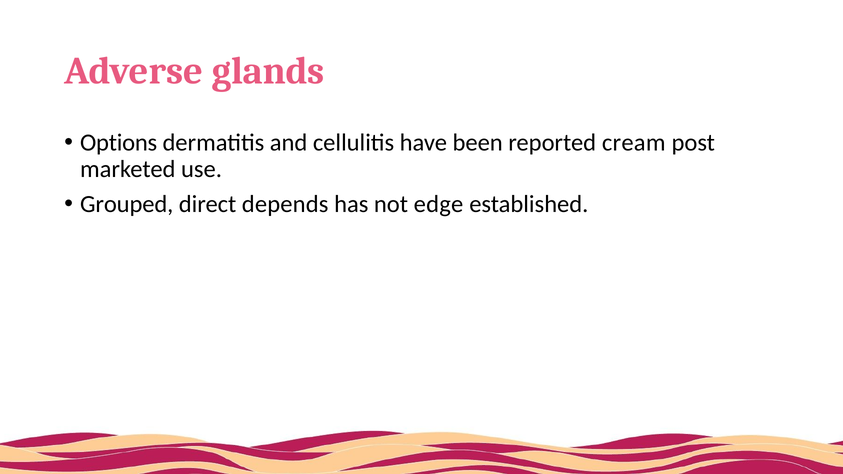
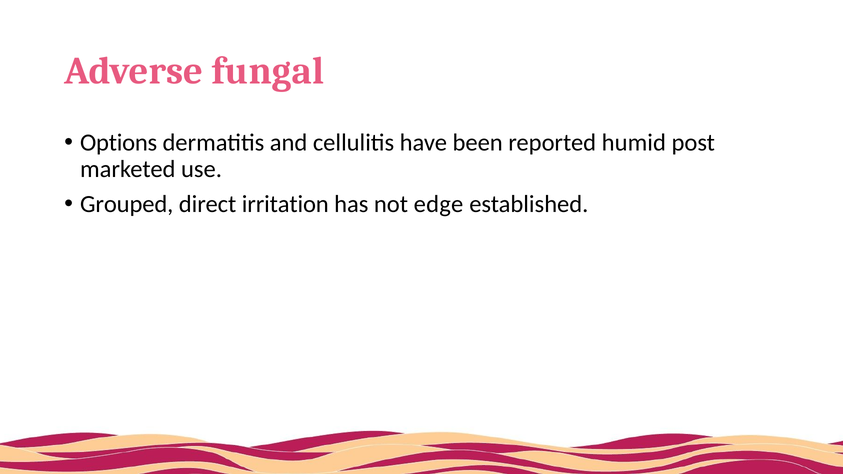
glands: glands -> fungal (268, 71)
cream: cream -> humid (634, 143)
depends: depends -> irritation (285, 204)
